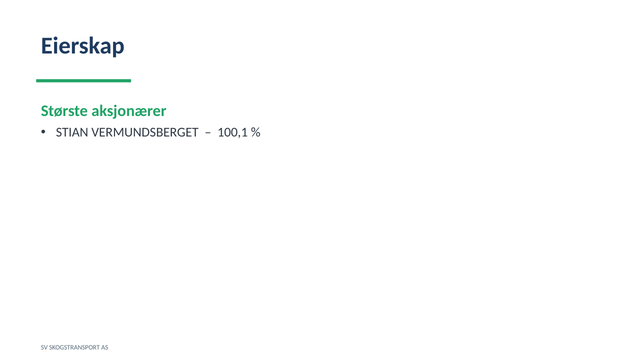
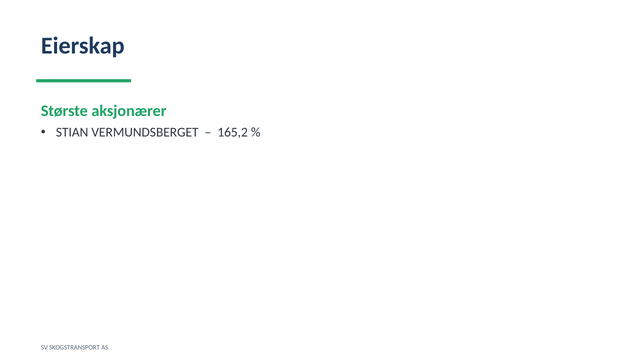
100,1: 100,1 -> 165,2 (233, 132)
